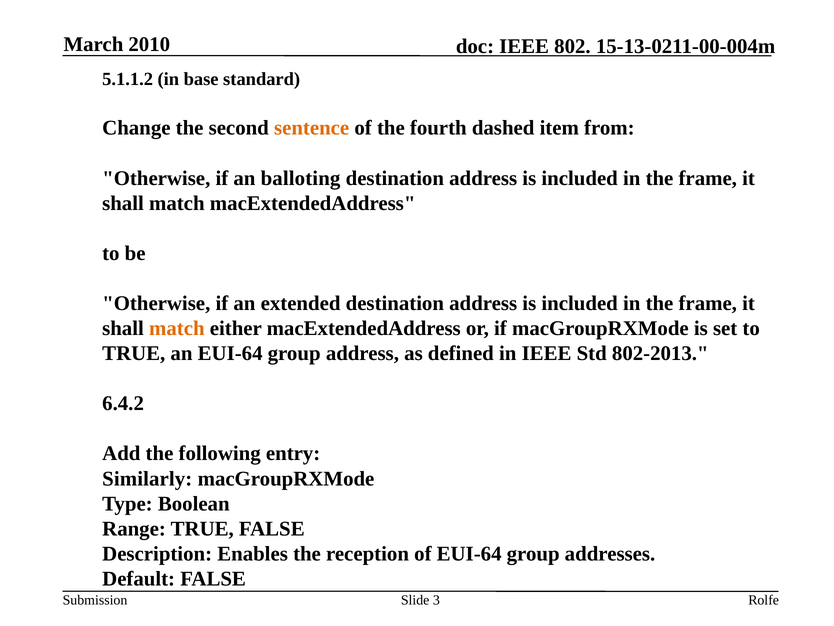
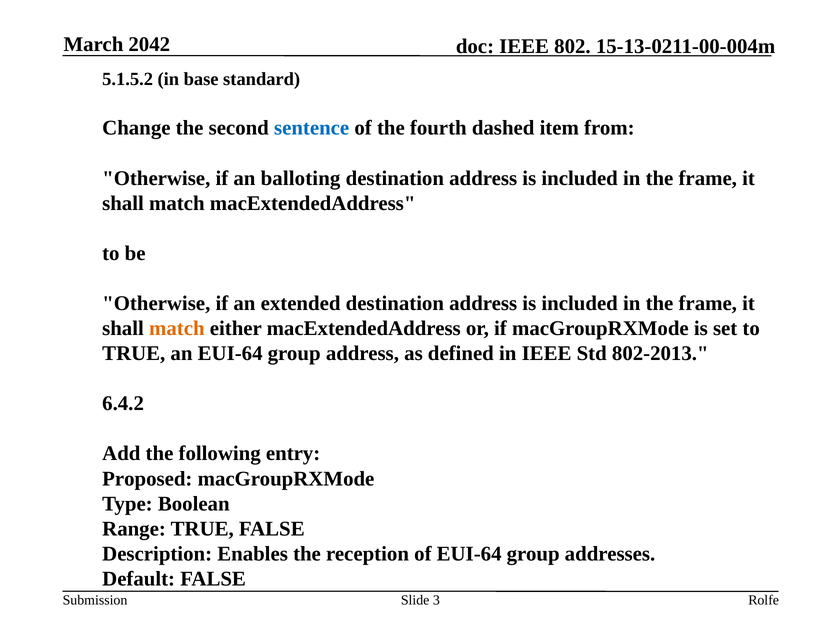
2010: 2010 -> 2042 (149, 44)
5.1.1.2: 5.1.1.2 -> 5.1.5.2 (128, 79)
sentence colour: orange -> blue (312, 128)
Similarly: Similarly -> Proposed (147, 478)
